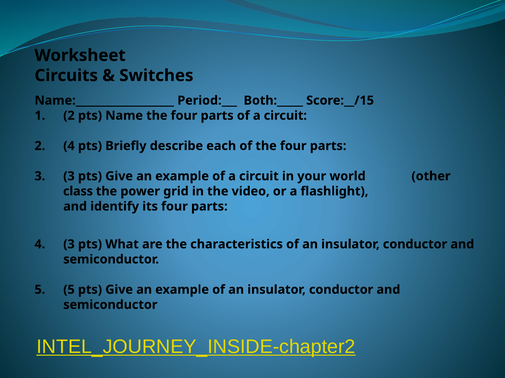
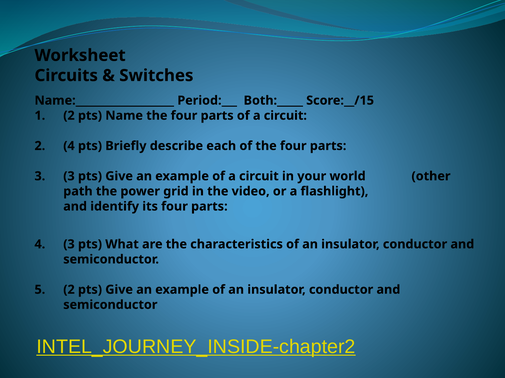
class: class -> path (78, 192)
5: 5 -> 2 (69, 290)
